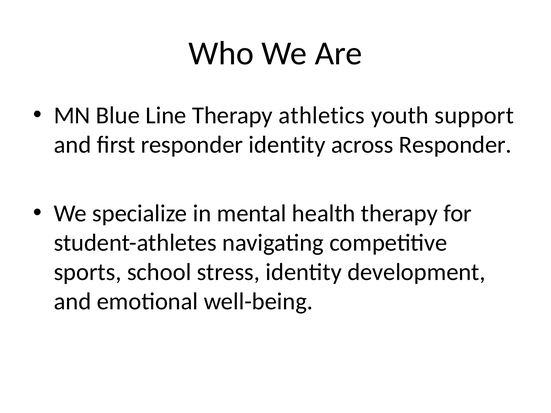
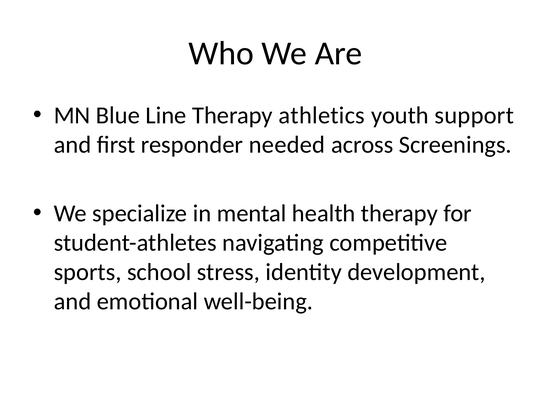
responder identity: identity -> needed (287, 145)
across Responder: Responder -> Screenings (455, 145)
